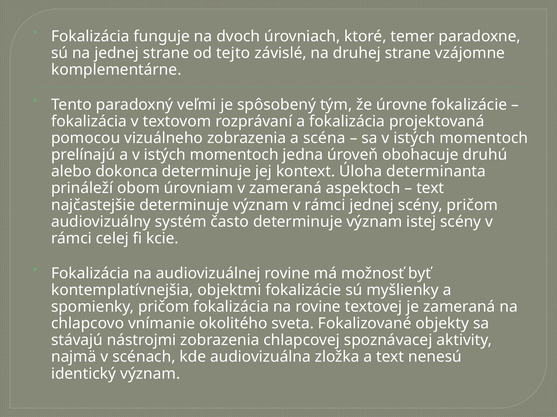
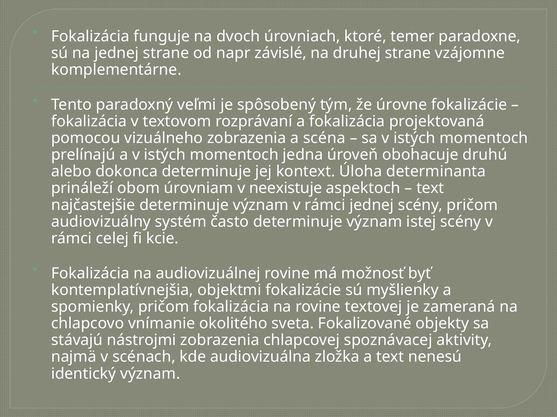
tejto: tejto -> napr (233, 53)
v zameraná: zameraná -> neexistuje (286, 189)
